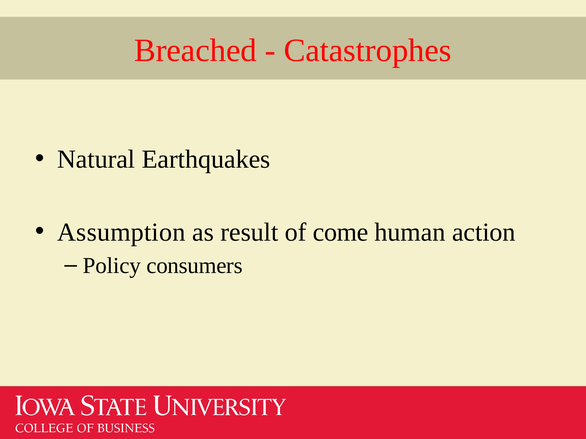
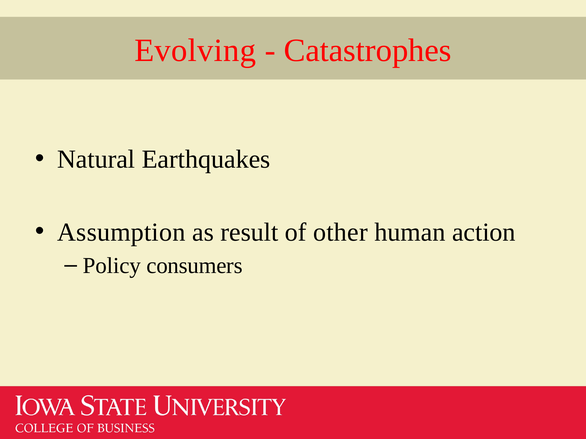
Breached: Breached -> Evolving (195, 50)
come: come -> other (340, 232)
